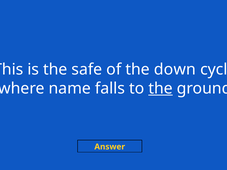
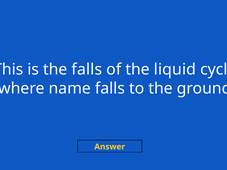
the safe: safe -> falls (87, 70)
down: down -> liquid (175, 70)
the underline: present -> none (161, 88)
